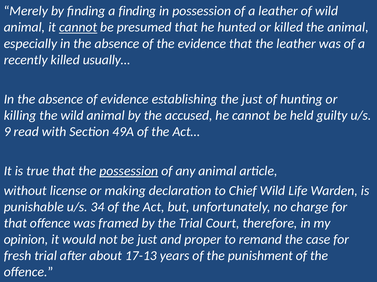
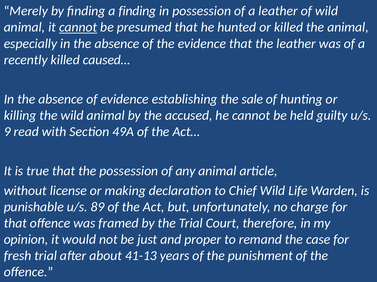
usually…: usually… -> caused… (107, 60)
the just: just -> sale (252, 99)
possession underline: present -> none (129, 171)
34: 34 -> 89 (98, 207)
17-13: 17-13 -> 41-13 (141, 256)
